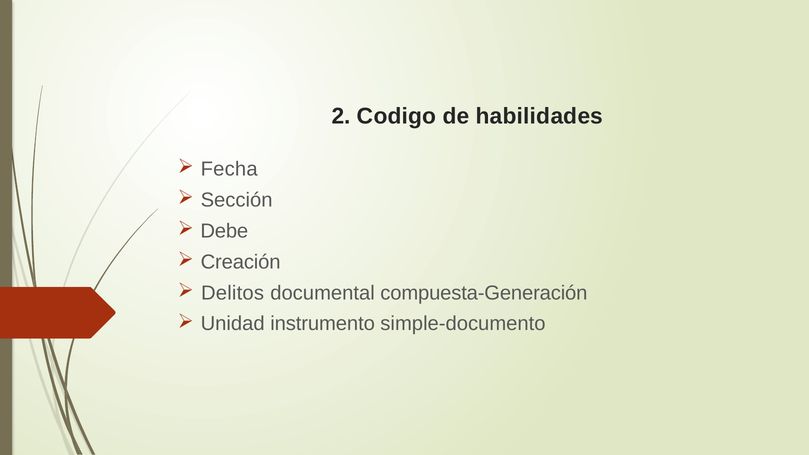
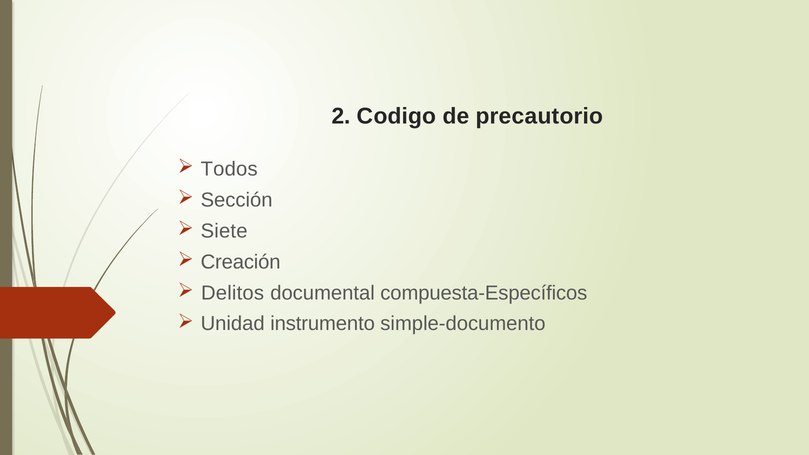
habilidades: habilidades -> precautorio (539, 116)
Fecha: Fecha -> Todos (229, 169)
Debe: Debe -> Siete (224, 231)
compuesta-Generación: compuesta-Generación -> compuesta-Específicos (484, 293)
